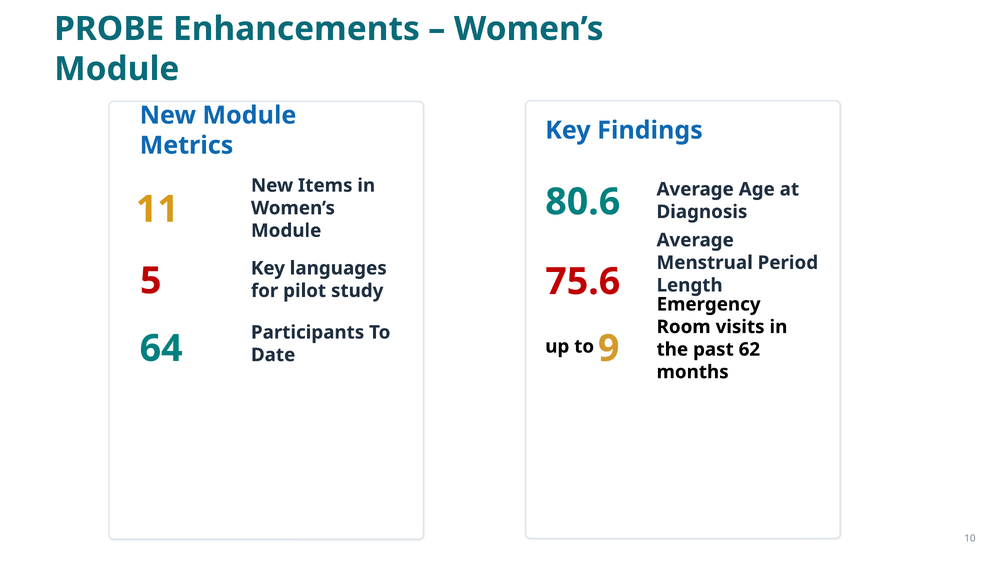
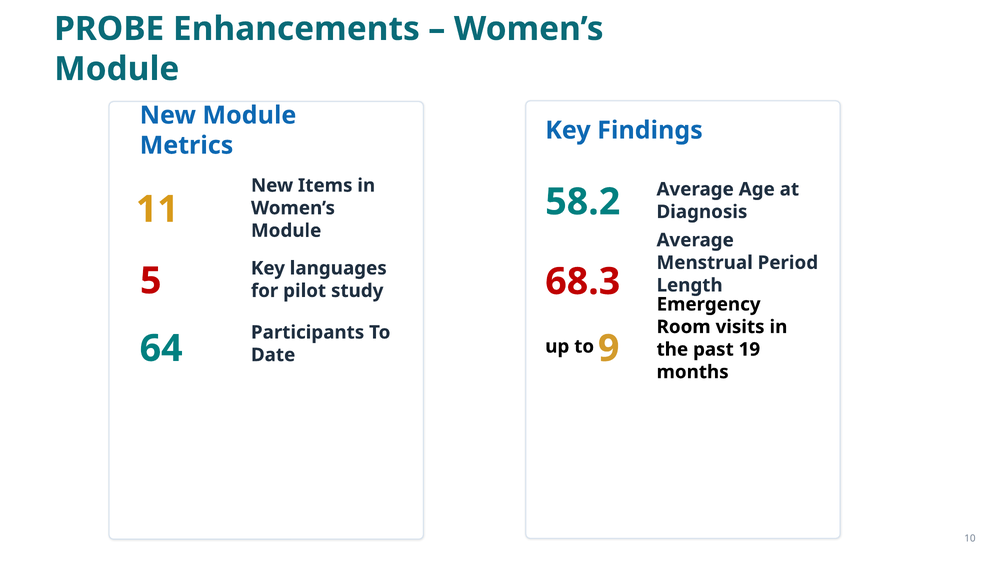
80.6: 80.6 -> 58.2 (583, 202)
75.6: 75.6 -> 68.3 (583, 282)
62: 62 -> 19 (749, 350)
